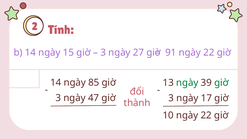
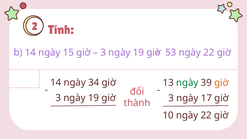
91: 91 -> 53 (171, 52)
27: 27 -> 19 (138, 53)
85: 85 -> 34 (94, 82)
giờ colour: green -> orange (221, 83)
47: 47 -> 19 (94, 98)
